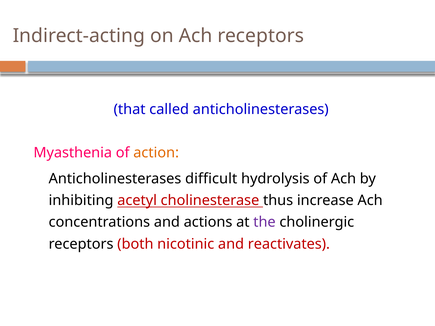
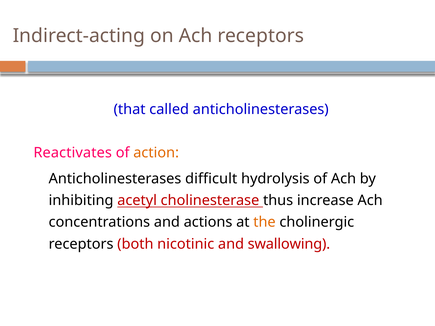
Myasthenia: Myasthenia -> Reactivates (73, 153)
the colour: purple -> orange (264, 222)
reactivates: reactivates -> swallowing (289, 244)
